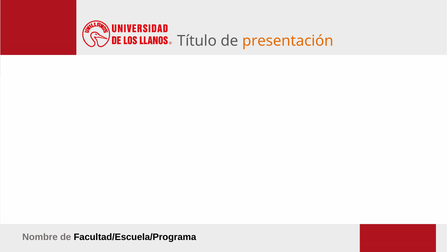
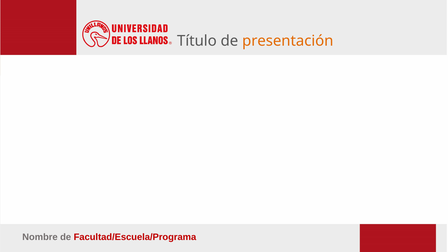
Facultad/Escuela/Programa colour: black -> red (135, 237)
